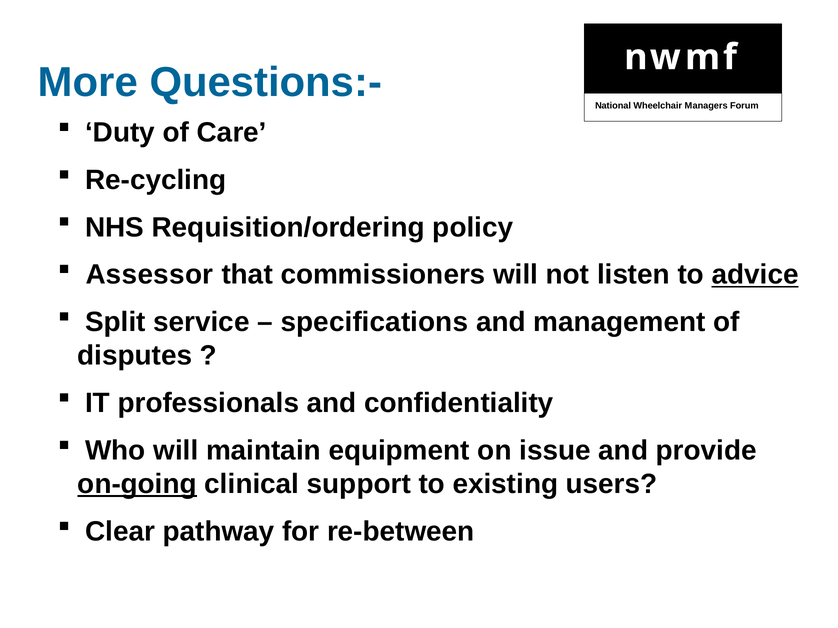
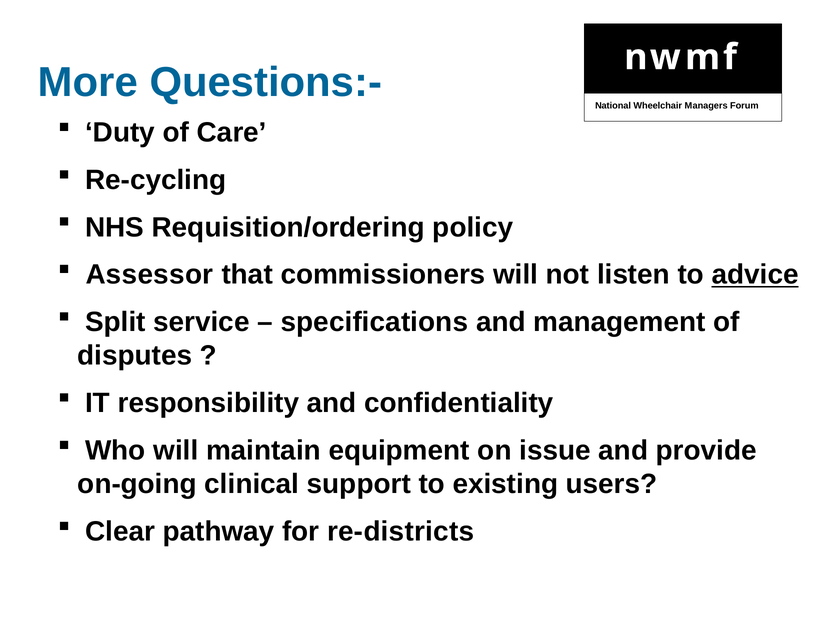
professionals: professionals -> responsibility (208, 403)
on-going underline: present -> none (137, 484)
re-between: re-between -> re-districts (401, 532)
